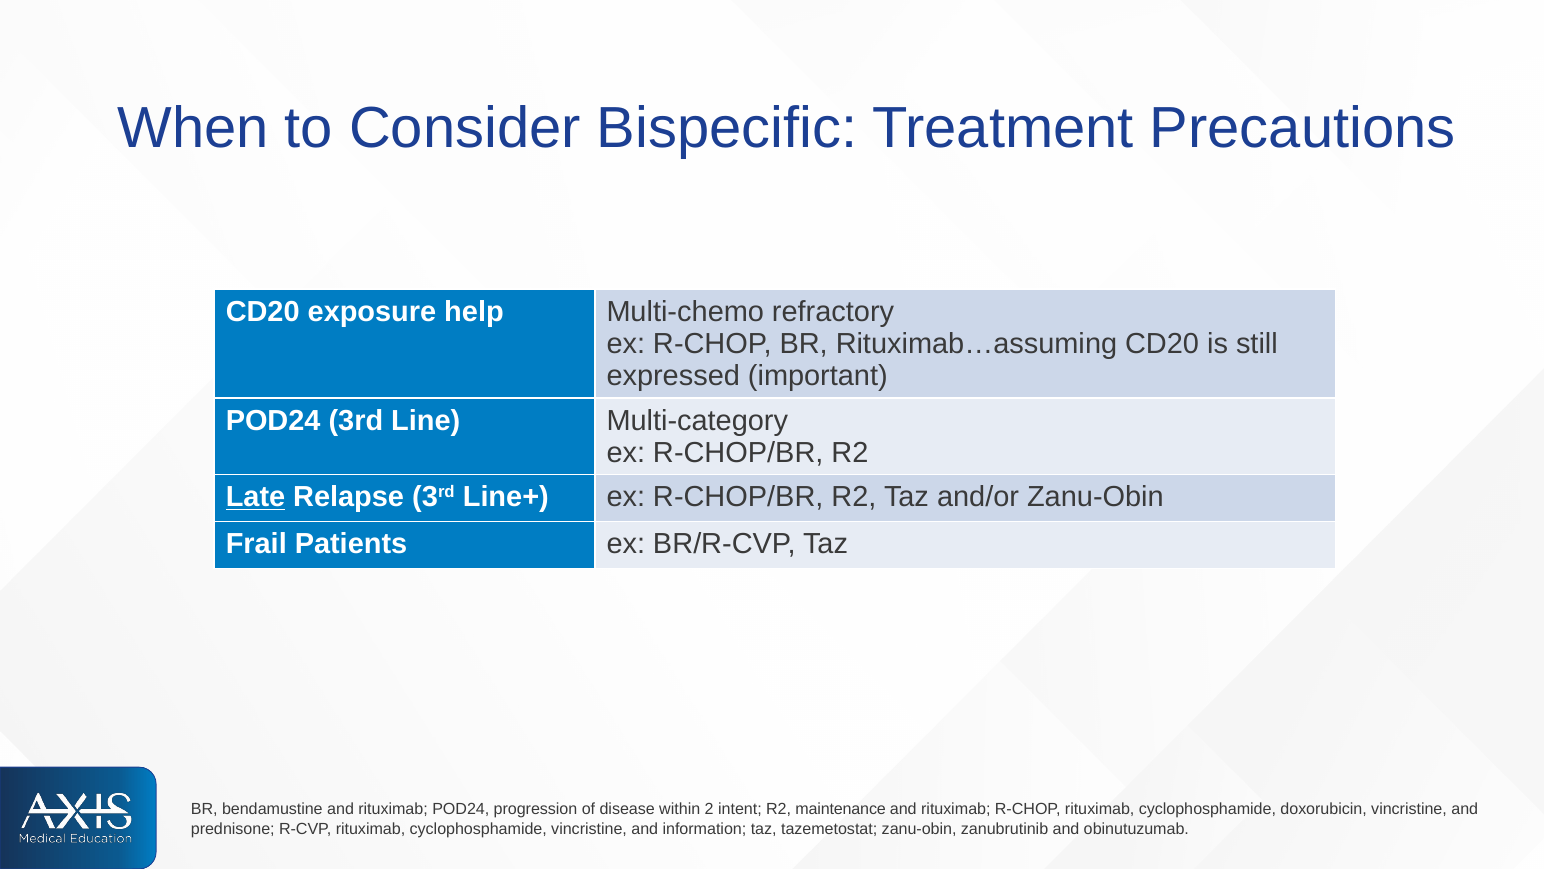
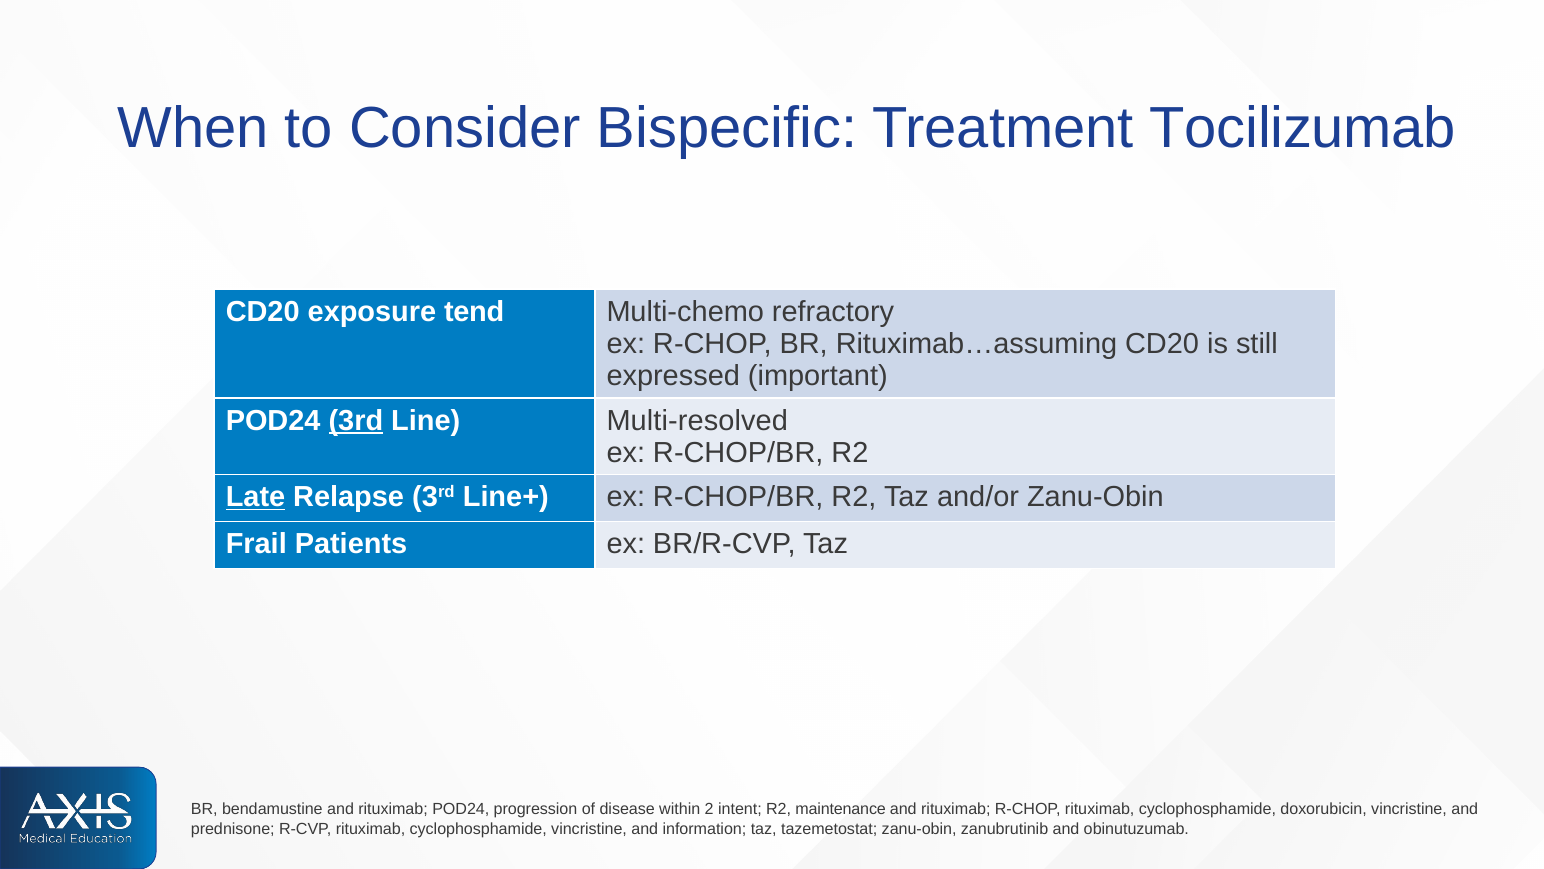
Precautions: Precautions -> Tocilizumab (1303, 129)
help: help -> tend (474, 311)
3rd underline: none -> present (356, 420)
Multi-category: Multi-category -> Multi-resolved (697, 420)
